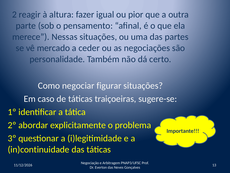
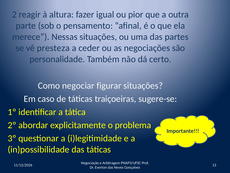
mercado: mercado -> presteza (53, 48)
in)continuidade: in)continuidade -> in)possibilidade (39, 149)
